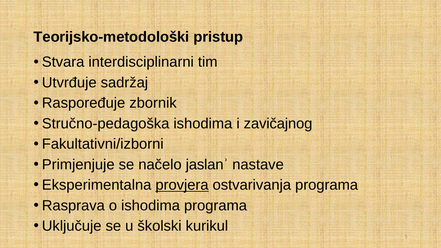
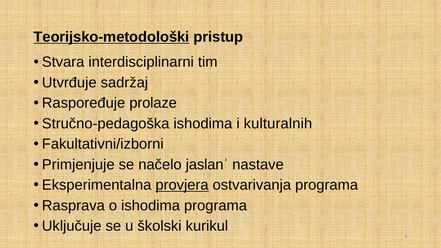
Teorijsko-metodološki underline: none -> present (111, 37)
zbornik: zbornik -> prolaze (153, 103)
zavičajnog: zavičajnog -> kulturalnih (278, 124)
